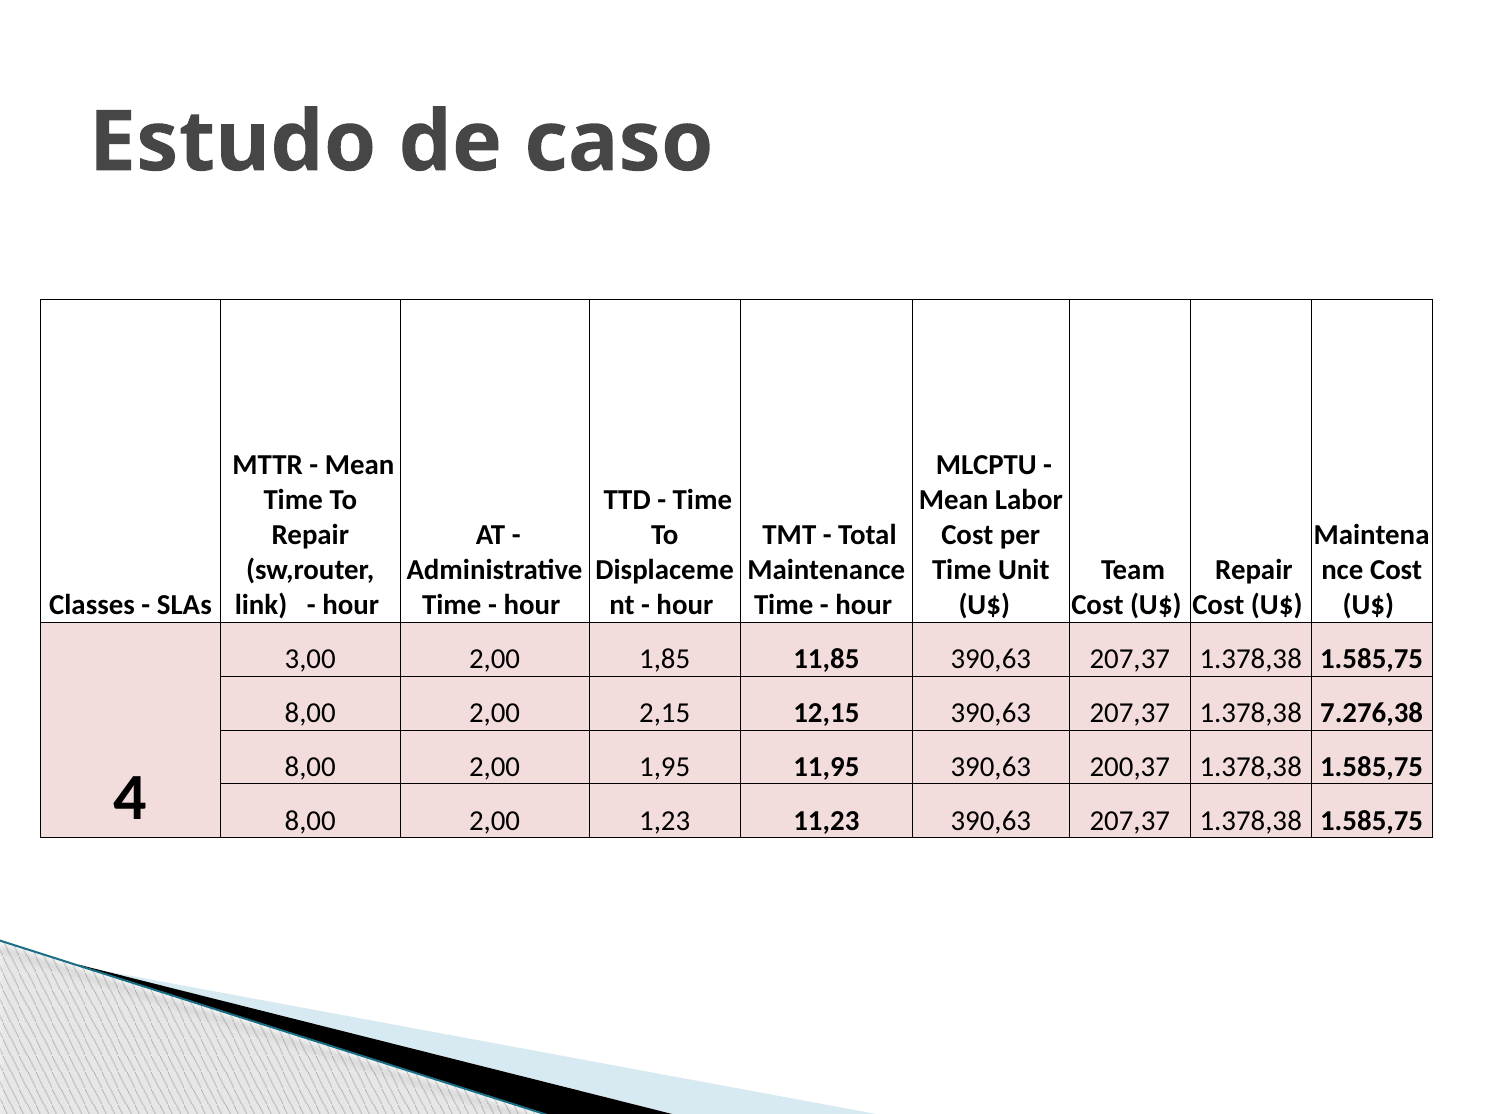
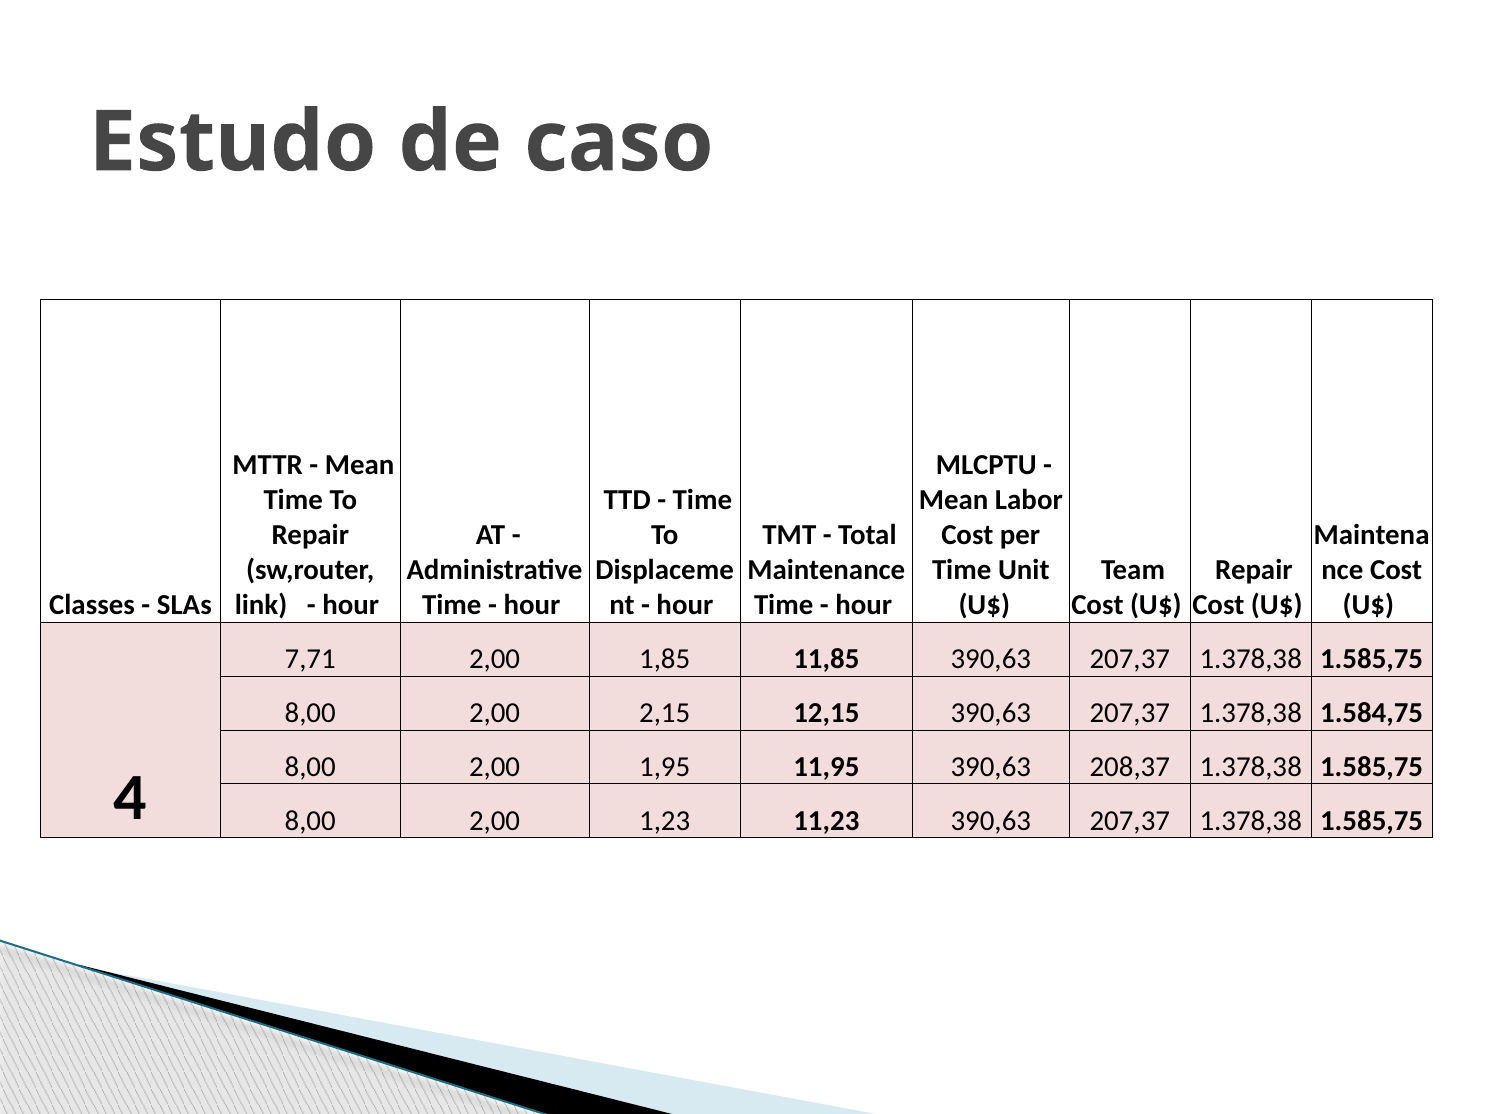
3,00: 3,00 -> 7,71 (310, 659)
7.276,38: 7.276,38 -> 1.584,75 (1372, 713)
200,37: 200,37 -> 208,37 (1130, 767)
